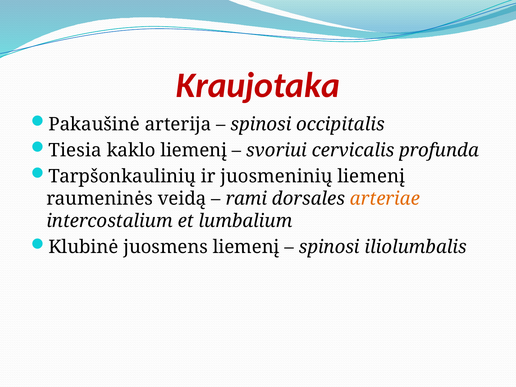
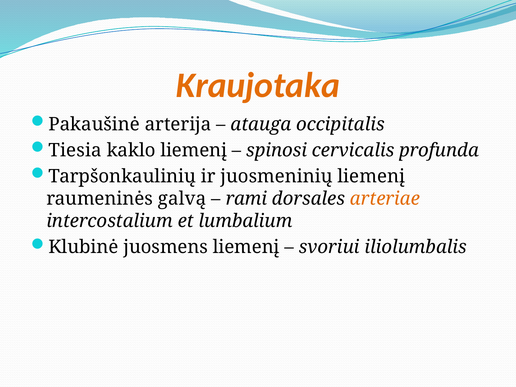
Kraujotaka colour: red -> orange (258, 85)
spinosi: spinosi -> atauga (261, 124)
svoriui: svoriui -> spinosi (277, 150)
veidą: veidą -> galvą (182, 199)
spinosi: spinosi -> svoriui (329, 247)
